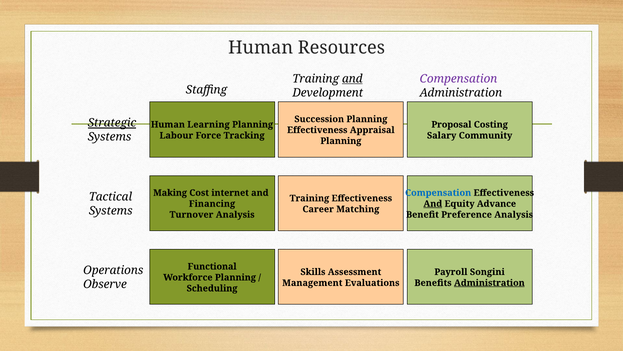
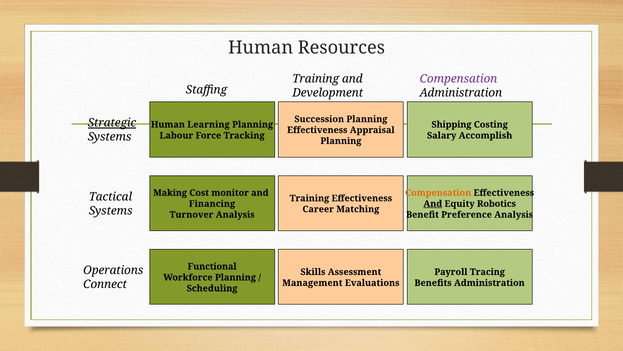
and underline: present -> none (352, 79)
Proposal: Proposal -> Shipping (451, 124)
Community: Community -> Accomplish (485, 135)
internet: internet -> monitor (230, 193)
Compensation colour: blue -> orange (438, 193)
Advance: Advance -> Robotics (496, 203)
Songini: Songini -> Tracing (487, 272)
Administration underline: present -> none (489, 282)
Observe: Observe -> Connect (105, 284)
